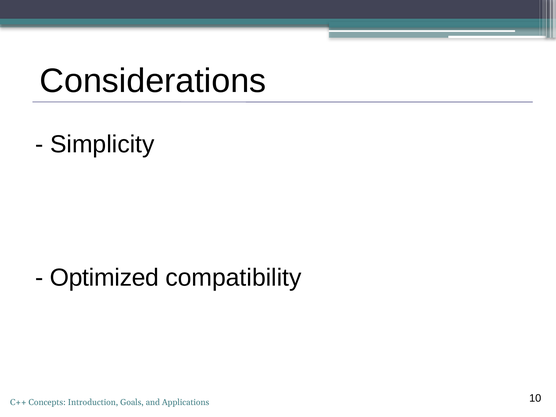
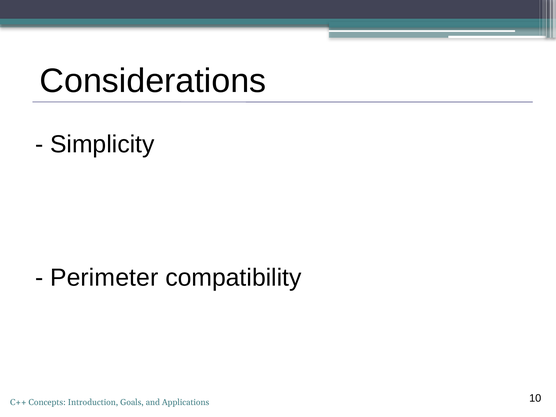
Optimized: Optimized -> Perimeter (104, 278)
